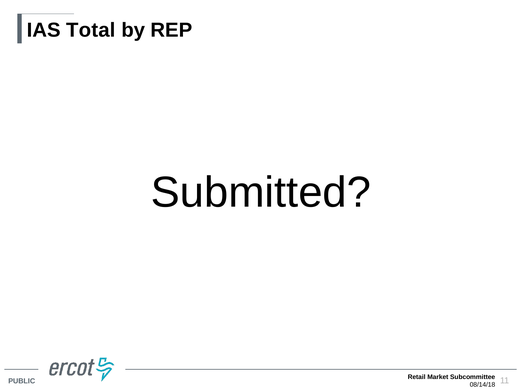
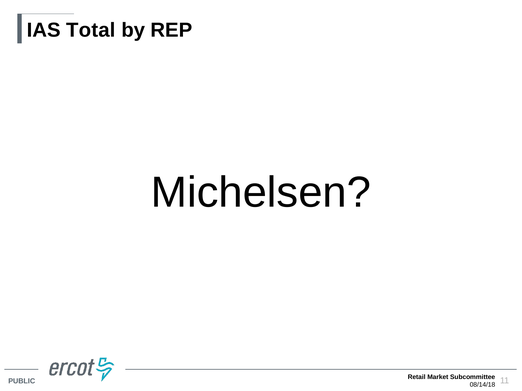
Submitted: Submitted -> Michelsen (261, 193)
